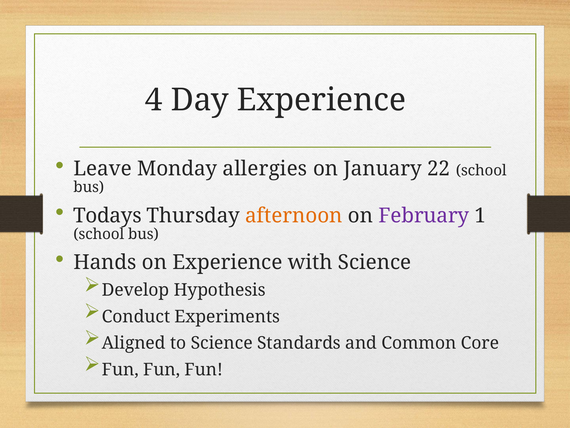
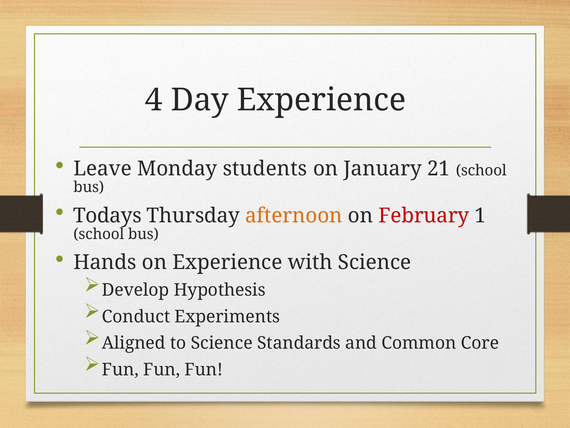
allergies: allergies -> students (265, 169)
22: 22 -> 21 (439, 169)
February colour: purple -> red (424, 215)
